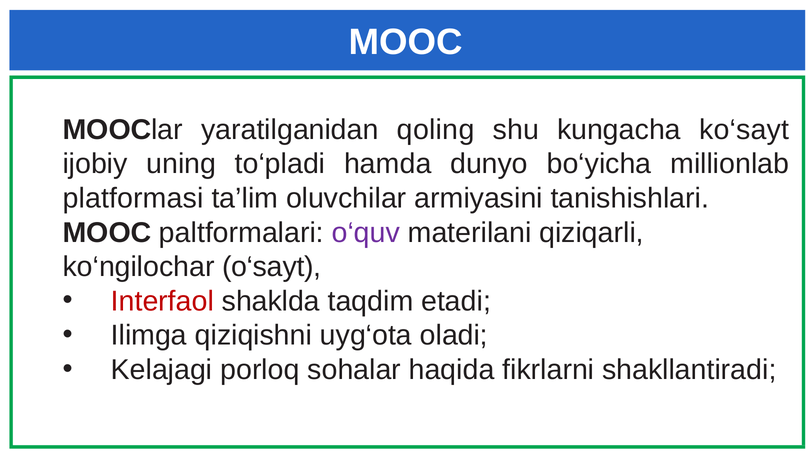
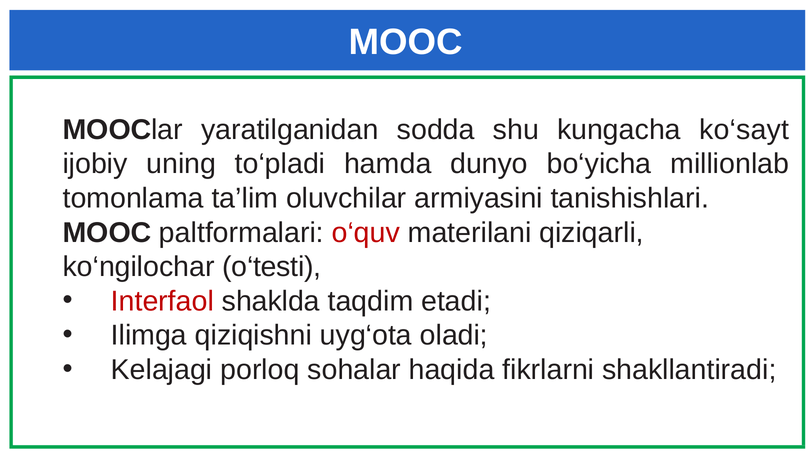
qoling: qoling -> sodda (436, 130)
platformasi: platformasi -> tomonlama (133, 198)
o‘quv colour: purple -> red (366, 233)
o‘sayt: o‘sayt -> o‘testi (272, 267)
